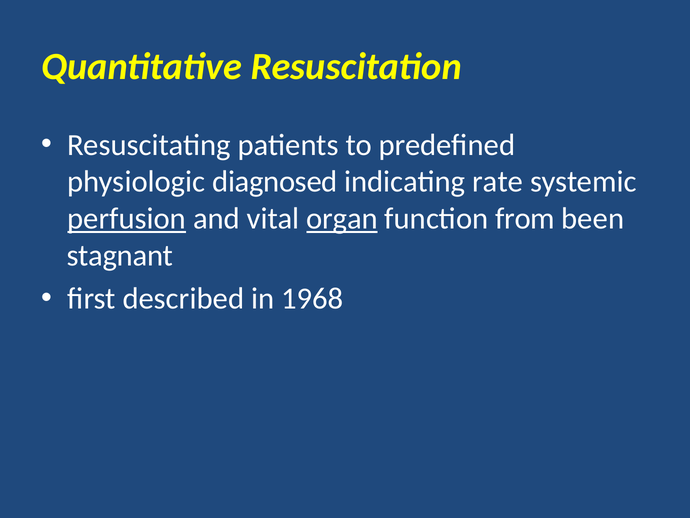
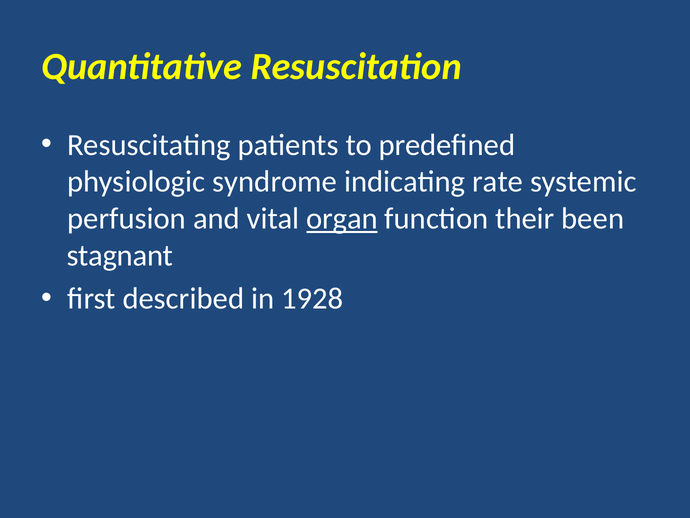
diagnosed: diagnosed -> syndrome (275, 182)
perfusion underline: present -> none (127, 218)
from: from -> their (525, 218)
1968: 1968 -> 1928 (312, 298)
